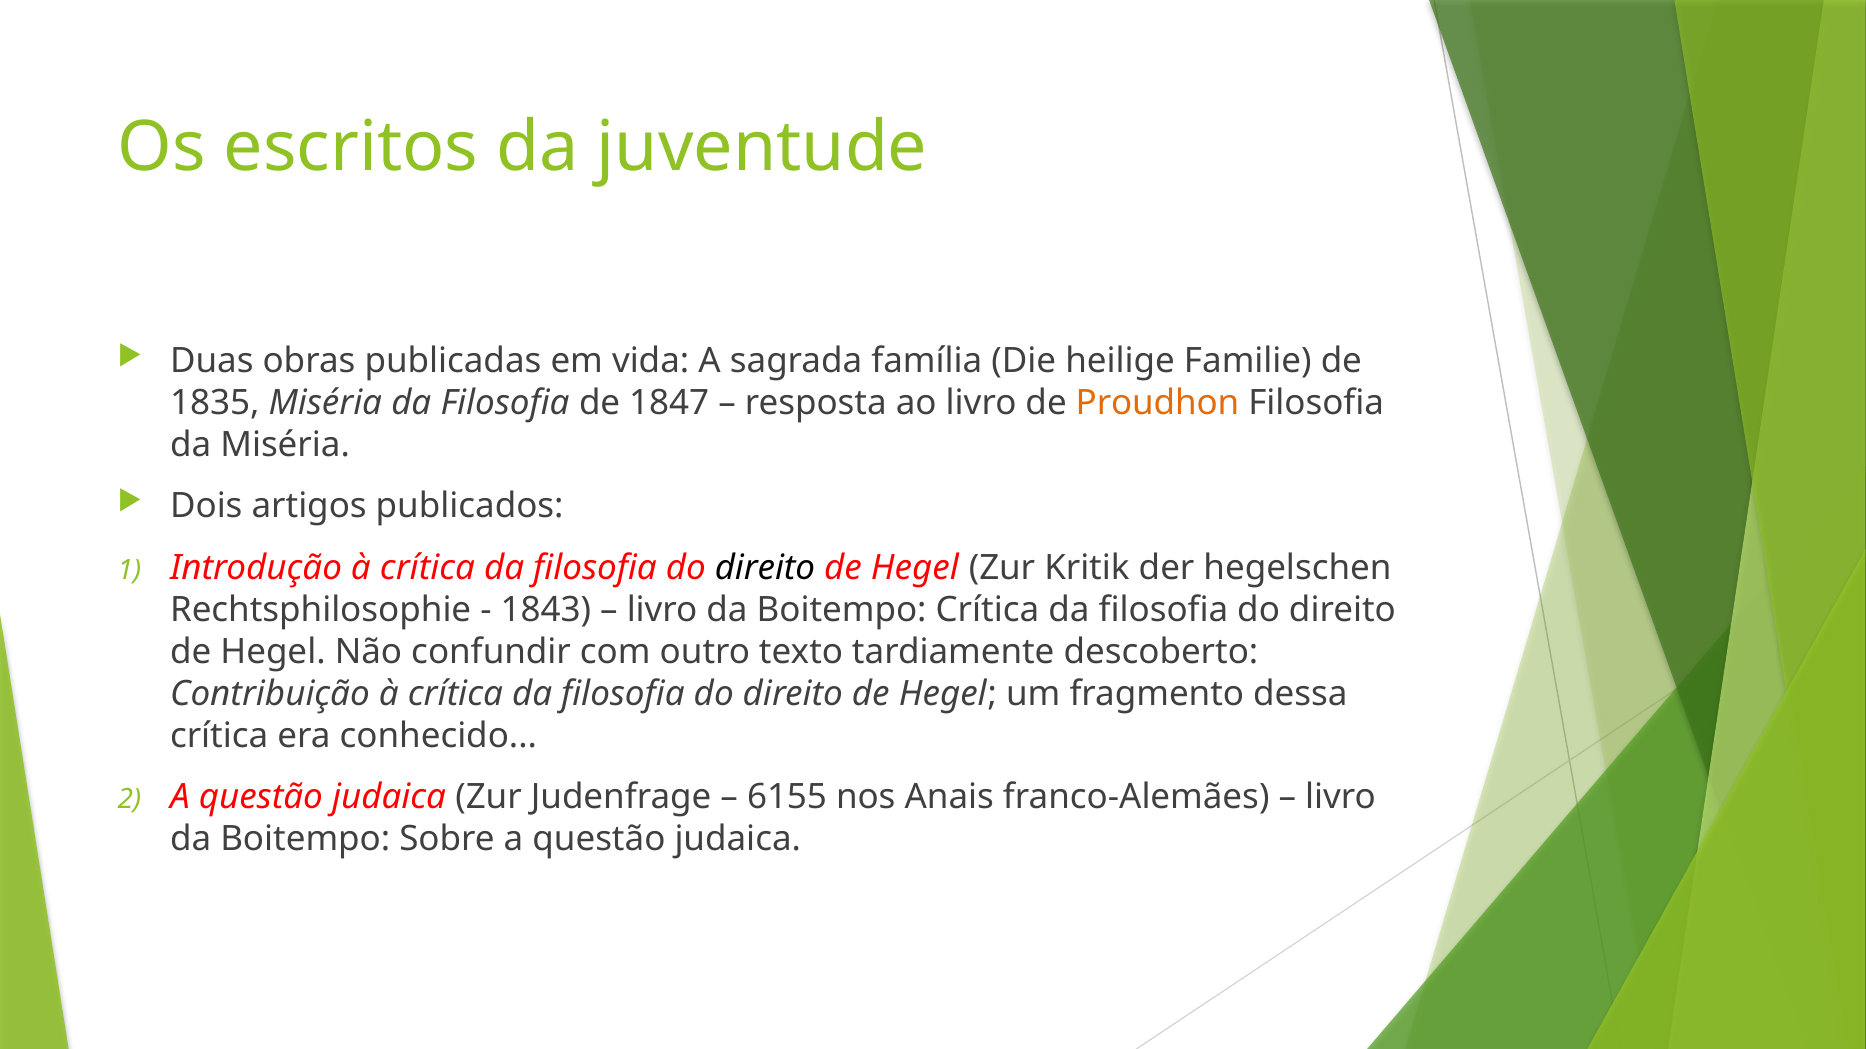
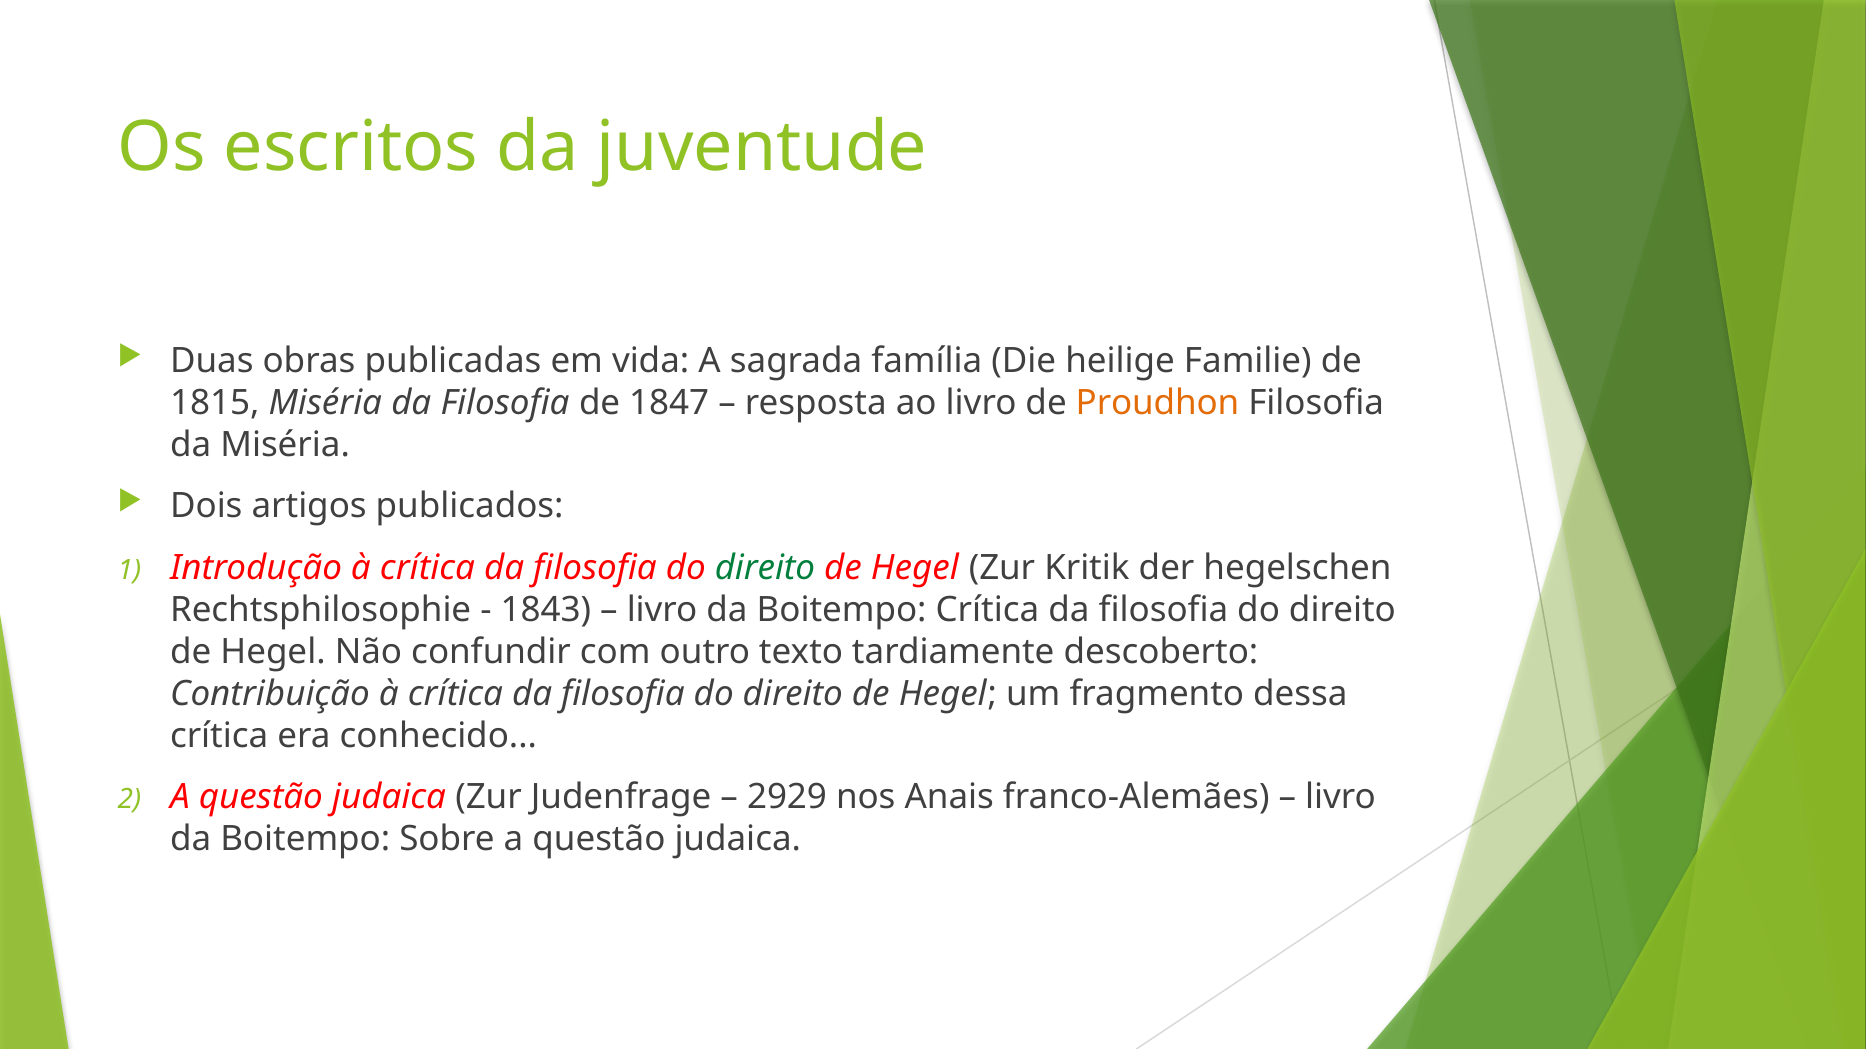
1835: 1835 -> 1815 (215, 403)
direito colour: black -> green (765, 568)
6155: 6155 -> 2929 (787, 797)
